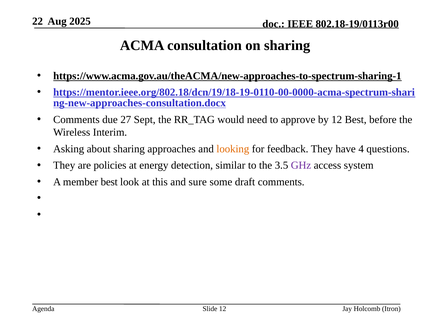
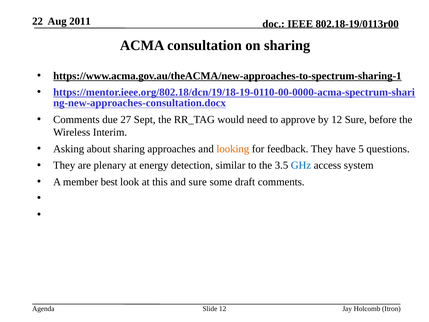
2025: 2025 -> 2011 (80, 21)
12 Best: Best -> Sure (356, 119)
4: 4 -> 5 (361, 149)
policies: policies -> plenary (110, 165)
GHz colour: purple -> blue (301, 165)
